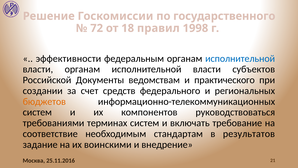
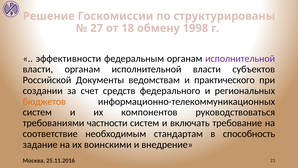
государственного: государственного -> структурированы (224, 16)
72: 72 -> 27 (97, 28)
правил: правил -> обмену (158, 28)
исполнительной colour: blue -> purple (240, 58)
терминах: терминах -> частности (107, 123)
результатов: результатов -> способность (249, 134)
